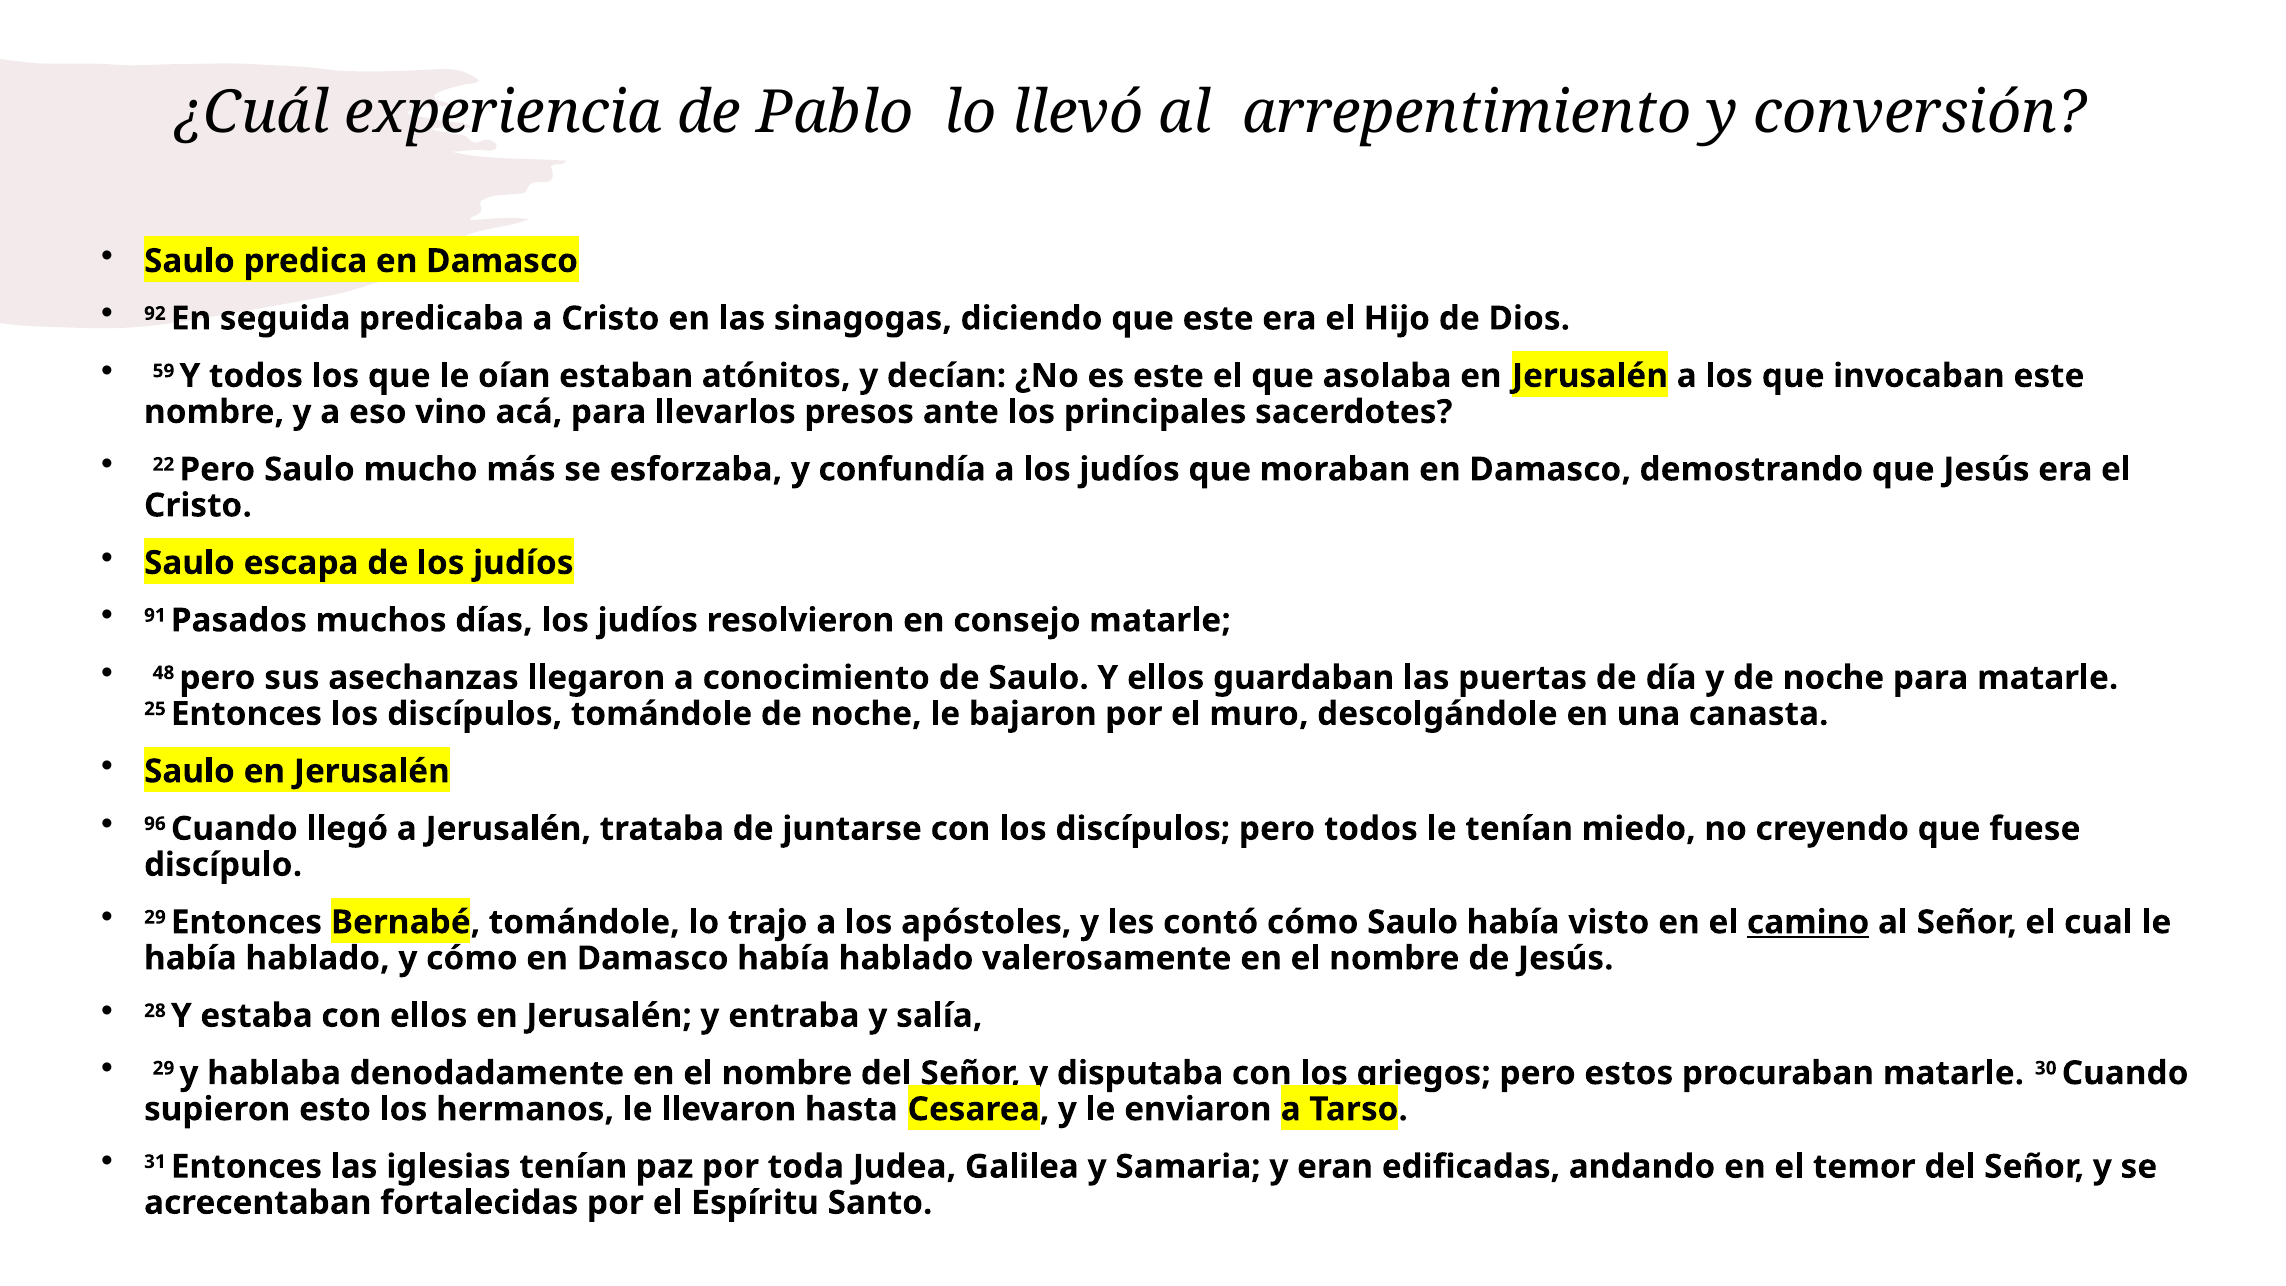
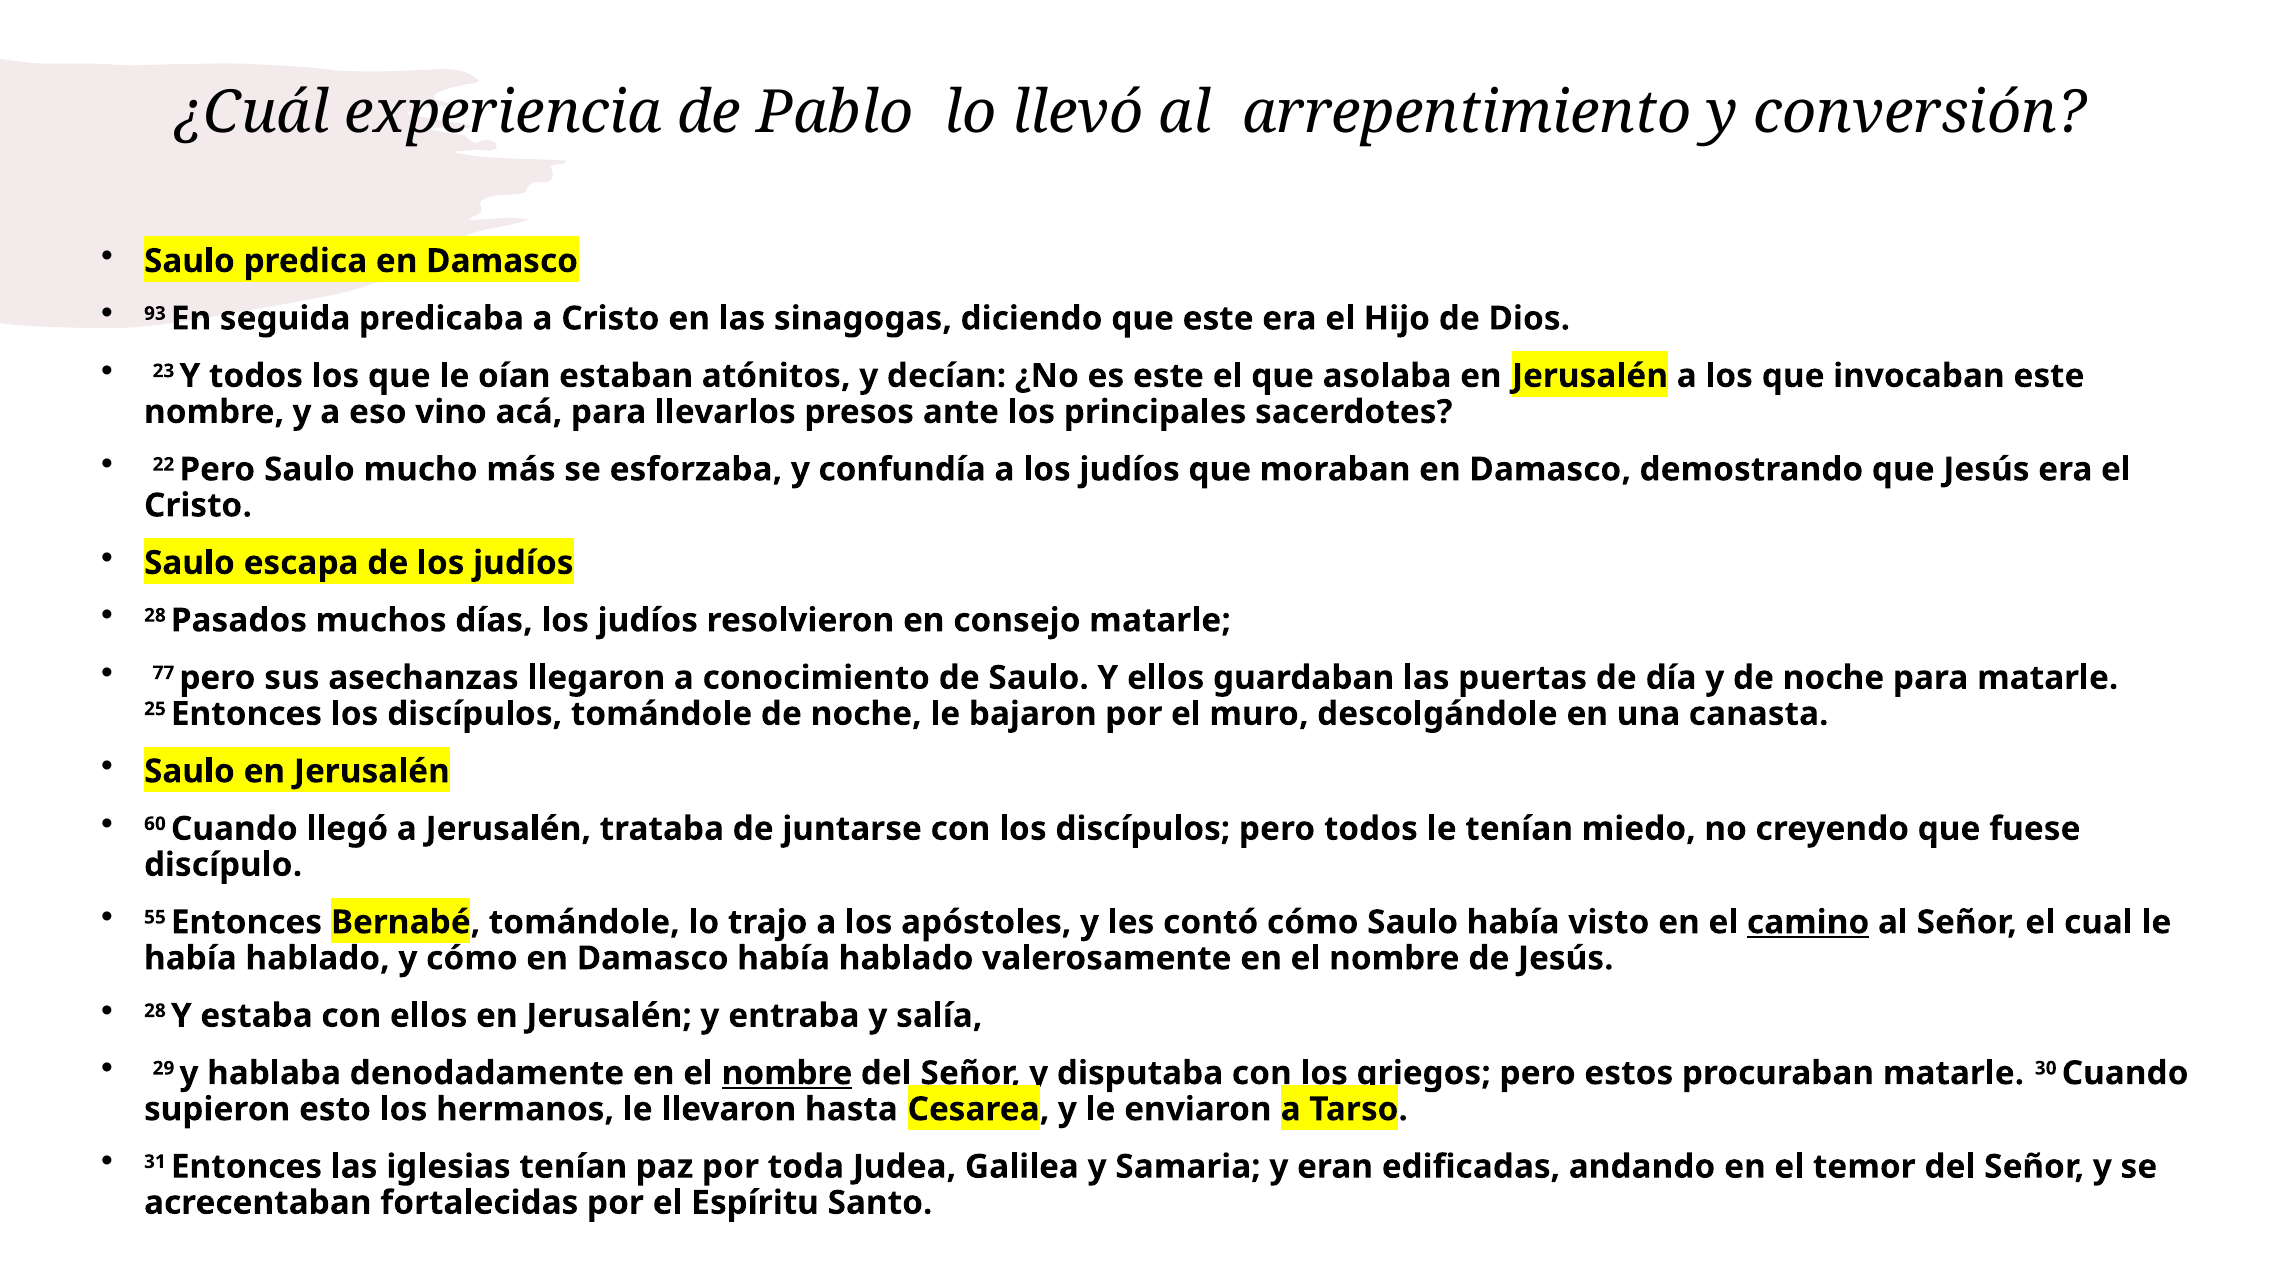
92: 92 -> 93 (155, 313)
59: 59 -> 23 (163, 371)
91: 91 -> 28 (155, 615)
48: 48 -> 77 (163, 673)
96: 96 -> 60 (155, 824)
29: 29 -> 55 (155, 917)
nombre underline: none -> present (787, 1073)
